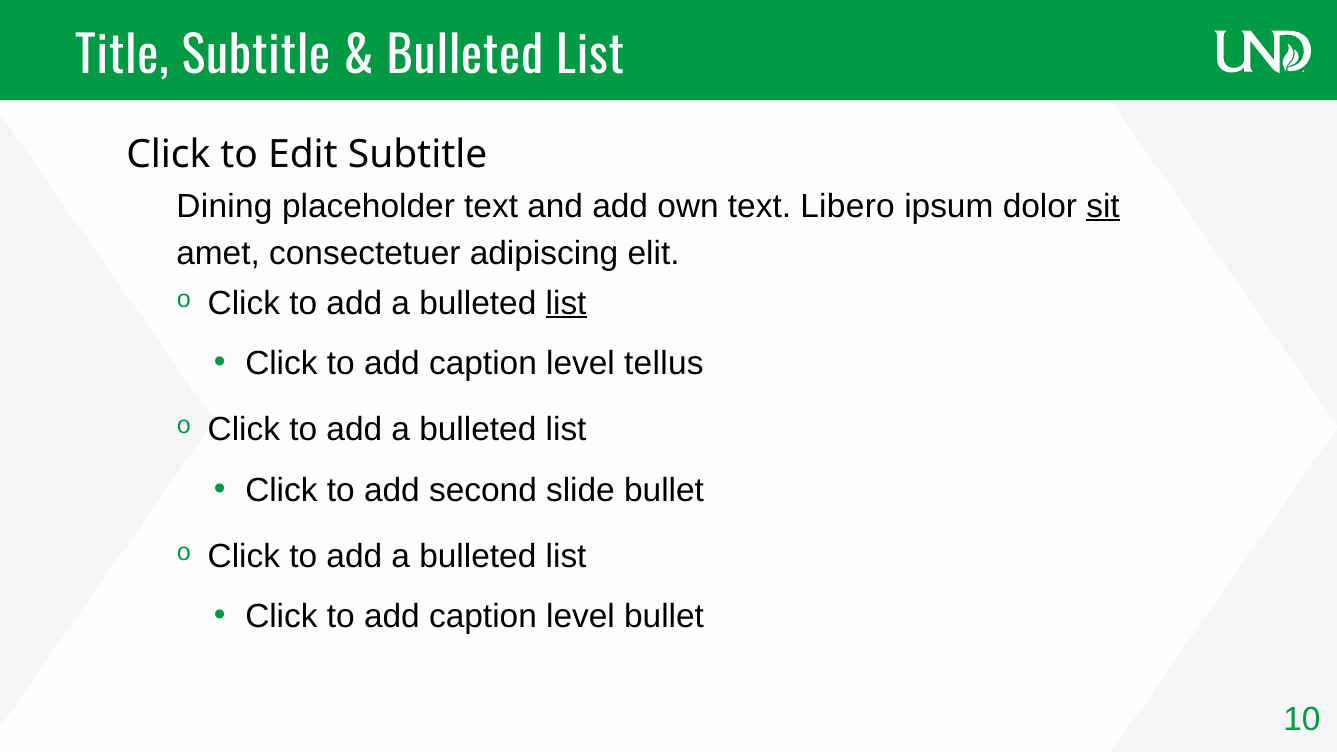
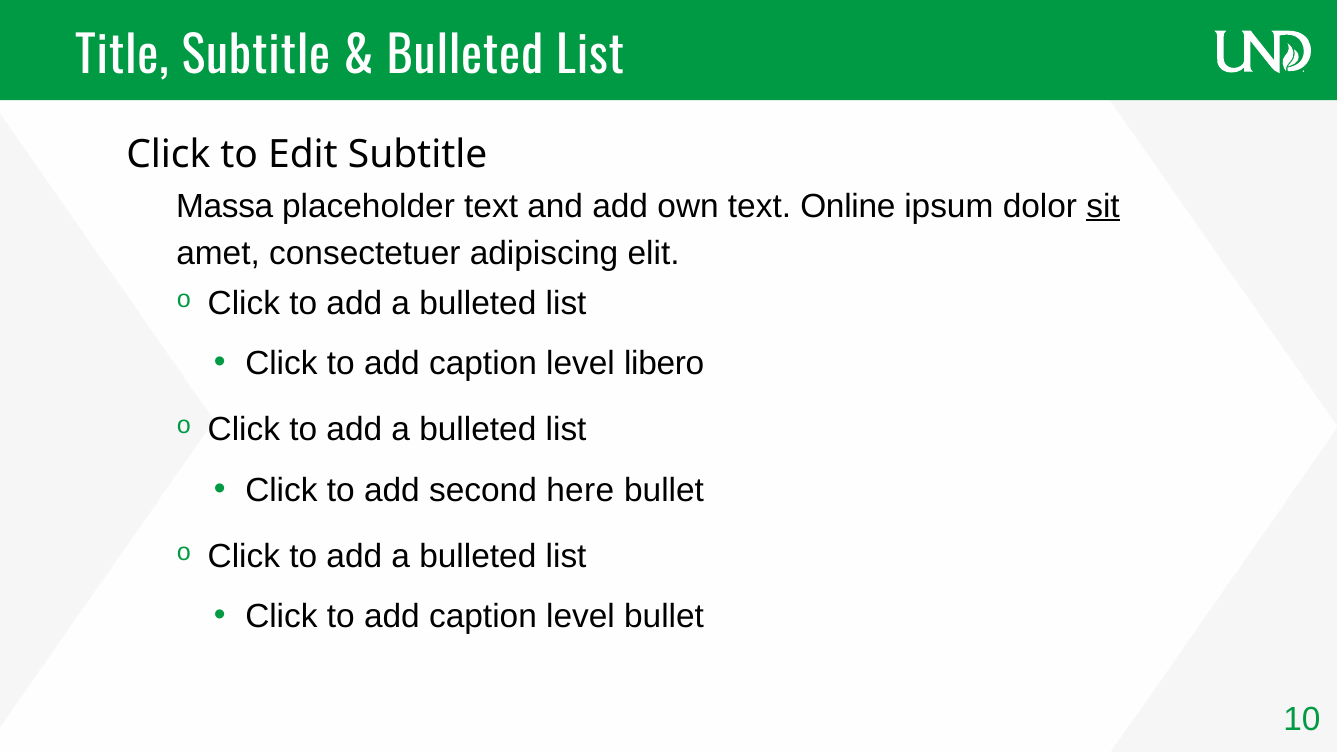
Dining: Dining -> Massa (225, 206)
Libero: Libero -> Online (848, 206)
list underline: present -> none (566, 303)
tellus: tellus -> libero (664, 364)
slide: slide -> here (580, 490)
